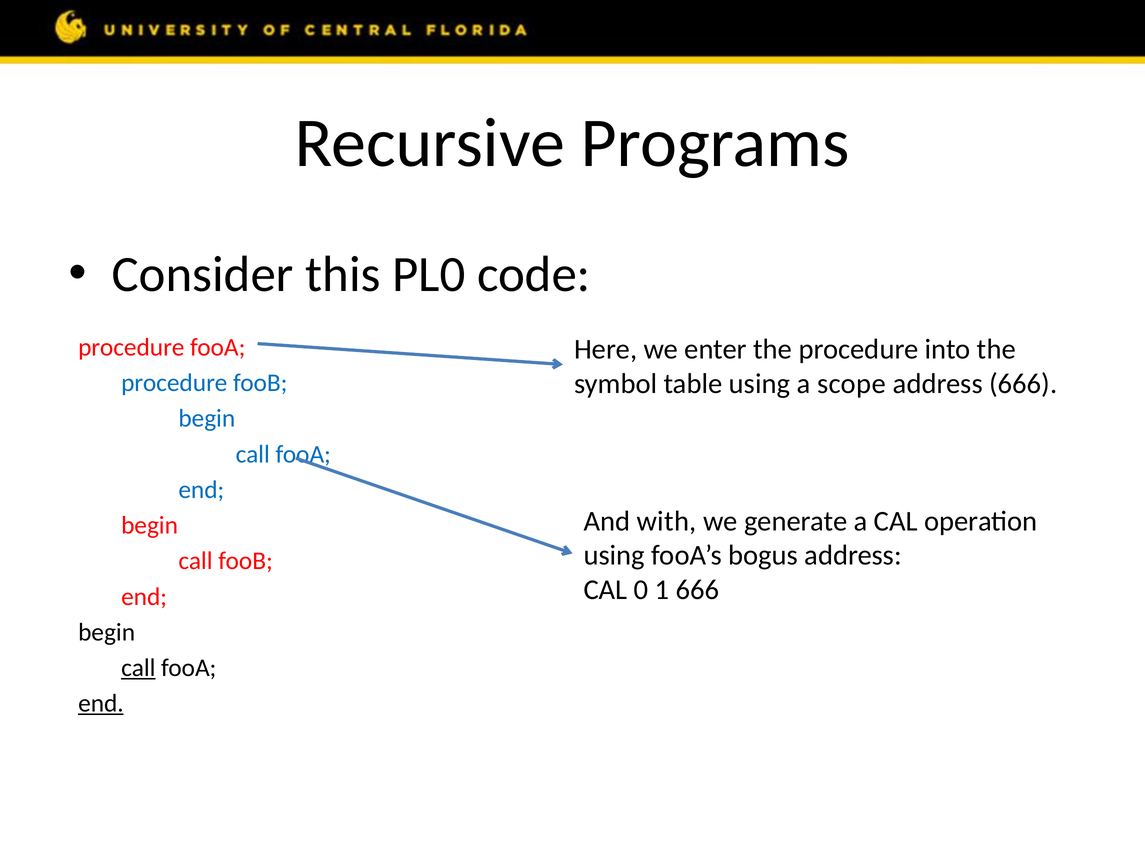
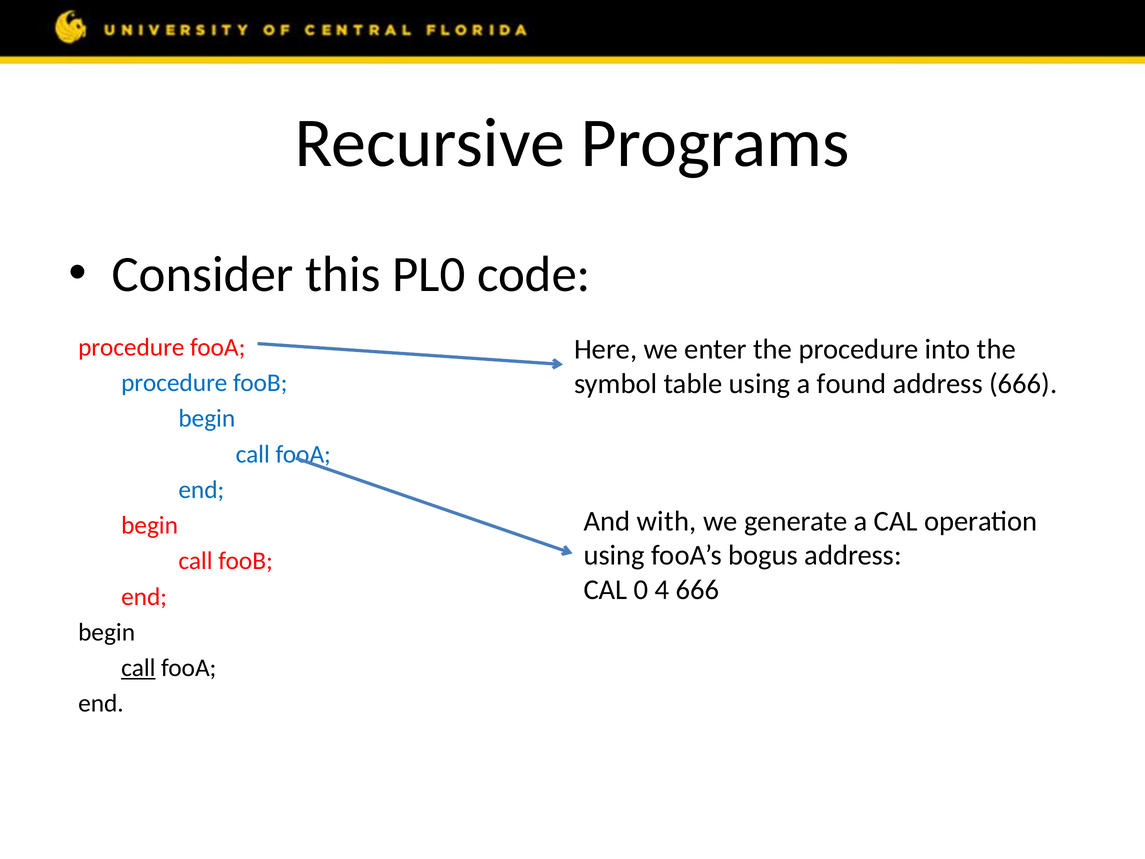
scope: scope -> found (851, 384)
1: 1 -> 4 (662, 590)
end underline: present -> none (101, 703)
